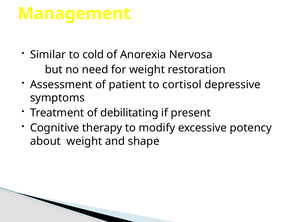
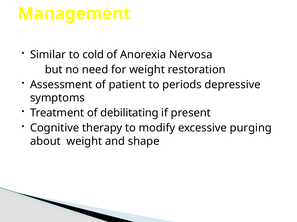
cortisol: cortisol -> periods (182, 85)
potency: potency -> purging (251, 128)
